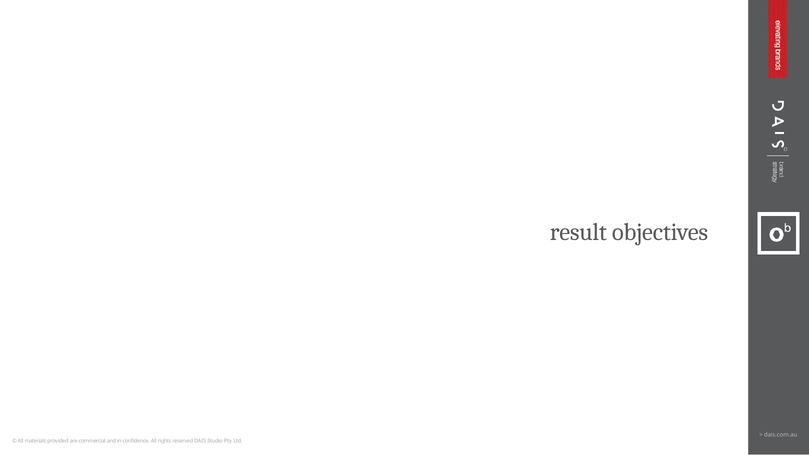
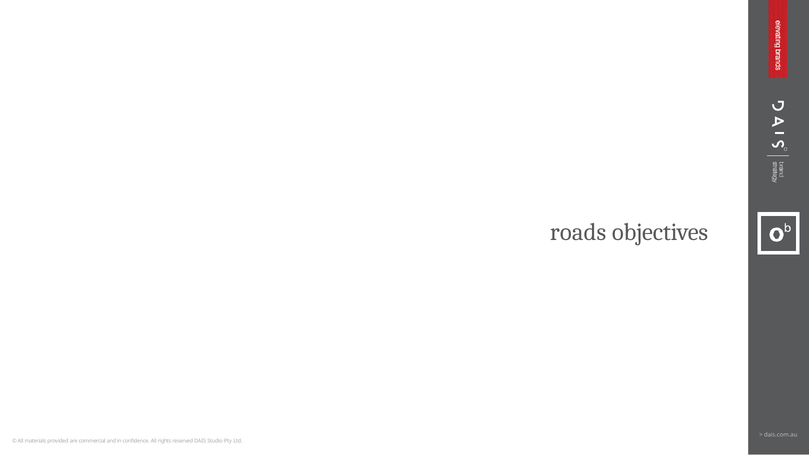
result: result -> roads (578, 232)
